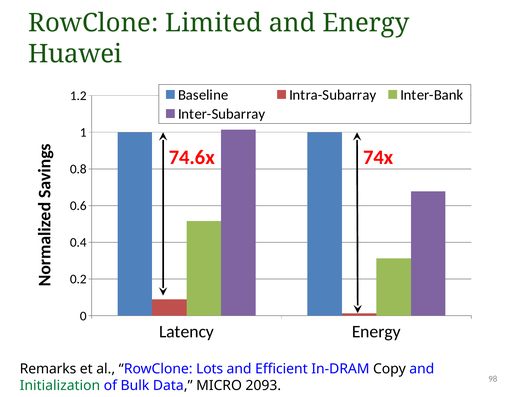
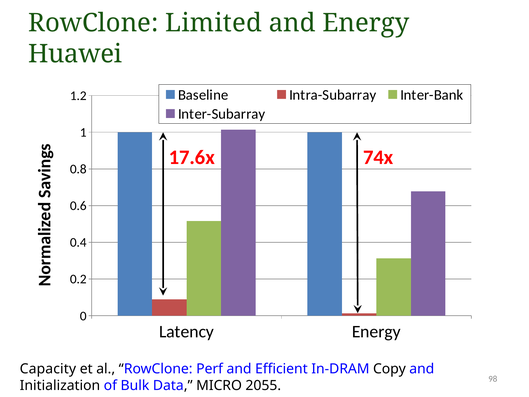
74.6x: 74.6x -> 17.6x (192, 157)
Remarks: Remarks -> Capacity (48, 369)
Lots: Lots -> Perf (210, 369)
Initialization colour: green -> black (60, 385)
2093: 2093 -> 2055 (263, 385)
